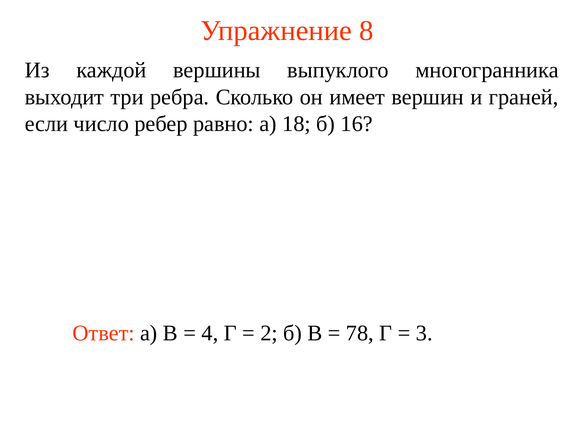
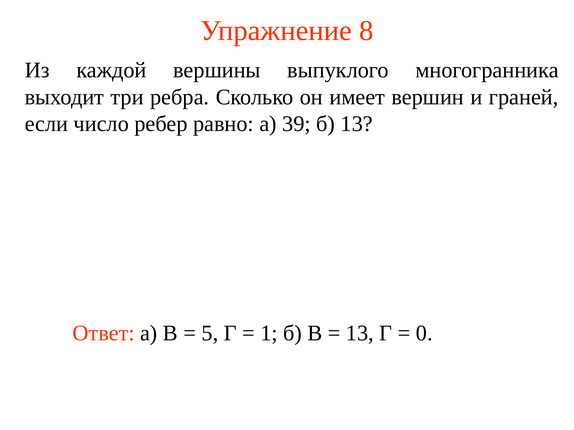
18: 18 -> 39 (297, 124)
б 16: 16 -> 13 (357, 124)
4: 4 -> 5 (210, 333)
2: 2 -> 1 (269, 333)
78: 78 -> 13 (360, 333)
3: 3 -> 0 (424, 333)
